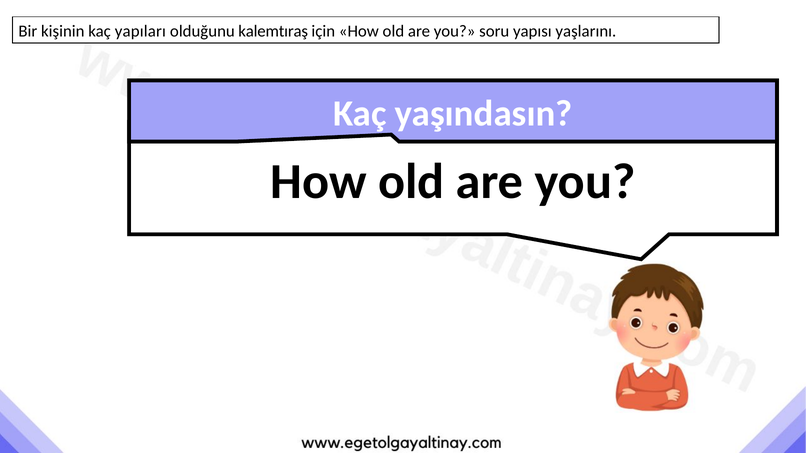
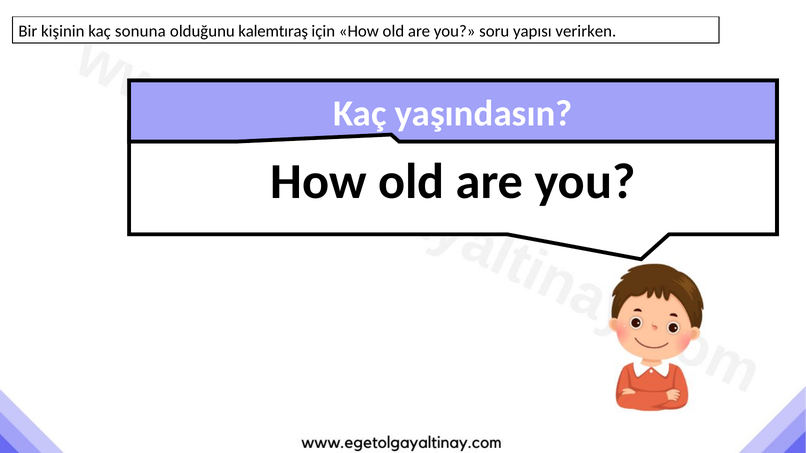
yapıları: yapıları -> sonuna (140, 31)
yaşlarını: yaşlarını -> verirken (586, 31)
